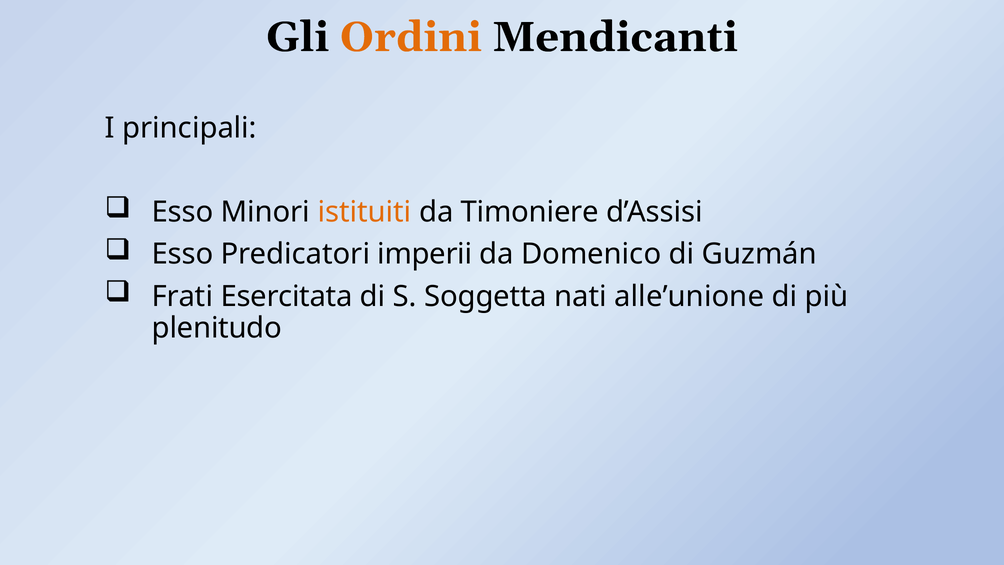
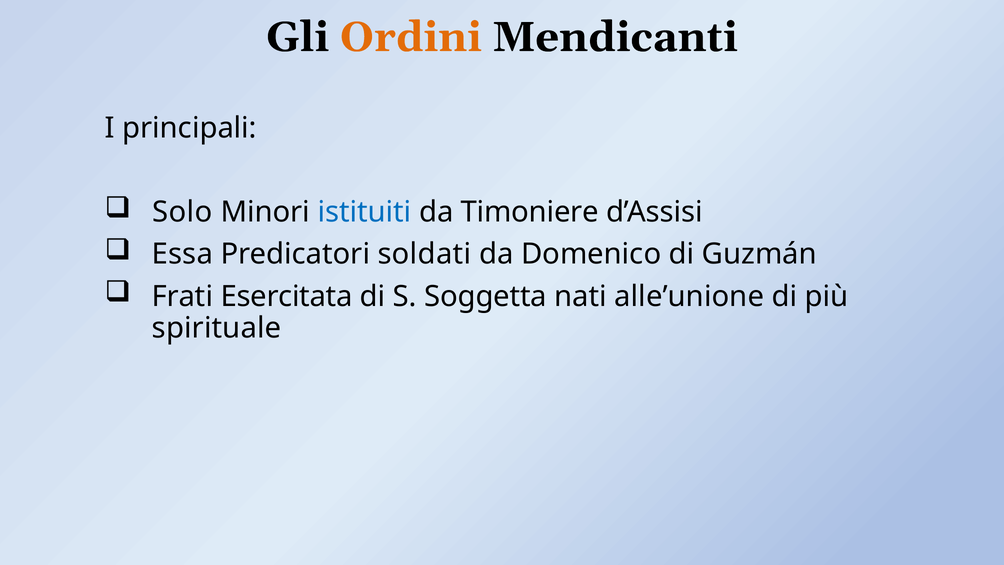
Esso: Esso -> Solo (182, 212)
istituiti colour: orange -> blue (365, 212)
Esso: Esso -> Essa (182, 254)
imperii: imperii -> soldati (424, 254)
plenitudo: plenitudo -> spirituale (217, 328)
